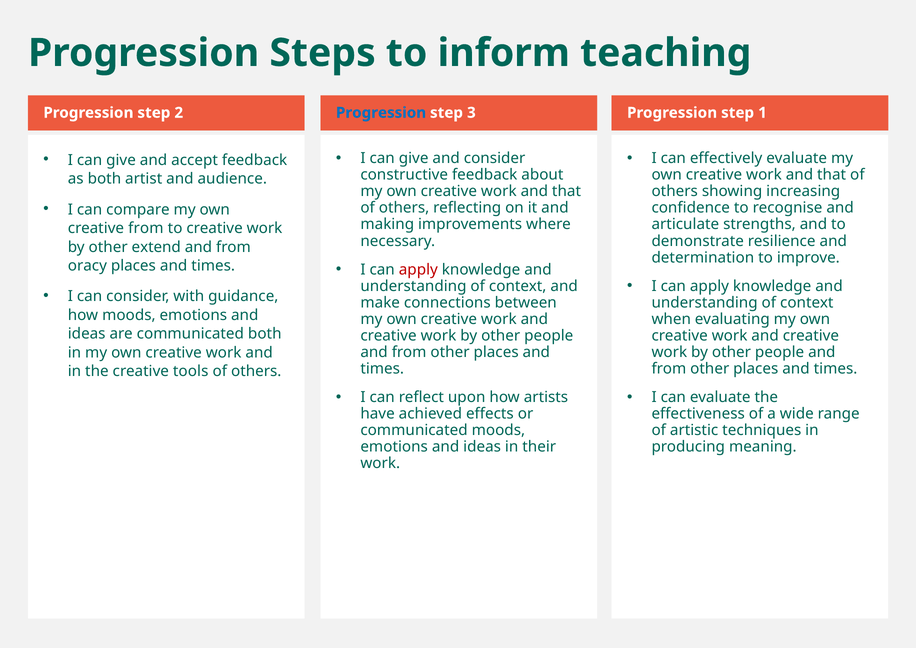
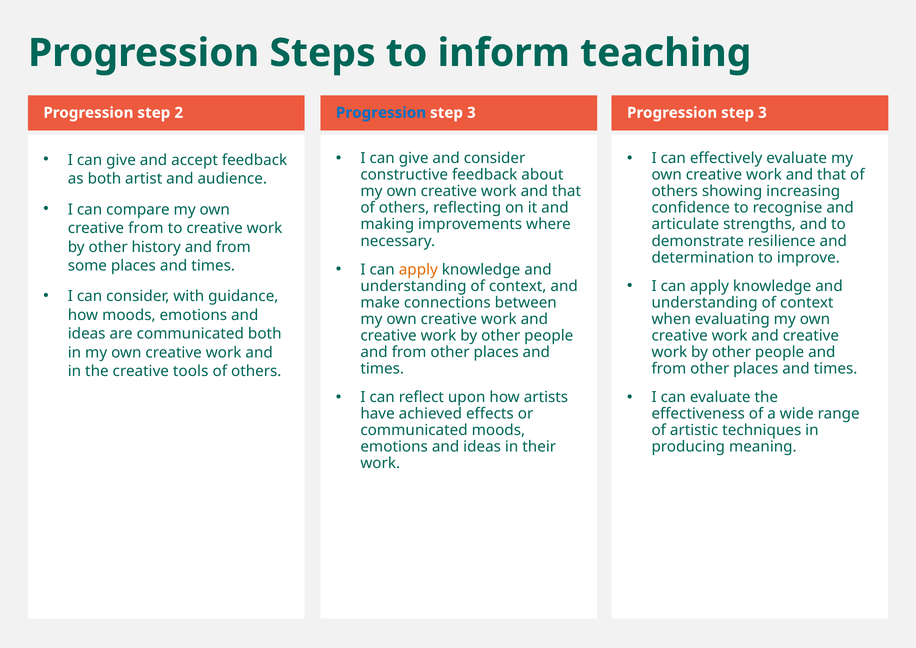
1: 1 -> 3 (762, 113)
extend: extend -> history (156, 247)
oracy: oracy -> some (87, 266)
apply colour: red -> orange (418, 269)
